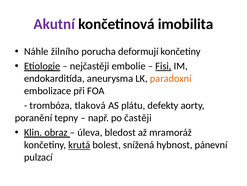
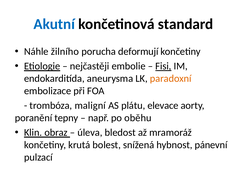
Akutní colour: purple -> blue (54, 24)
imobilita: imobilita -> standard (186, 24)
tlaková: tlaková -> maligní (90, 105)
defekty: defekty -> elevace (163, 105)
častěji: častěji -> oběhu (138, 117)
krutá underline: present -> none (79, 144)
